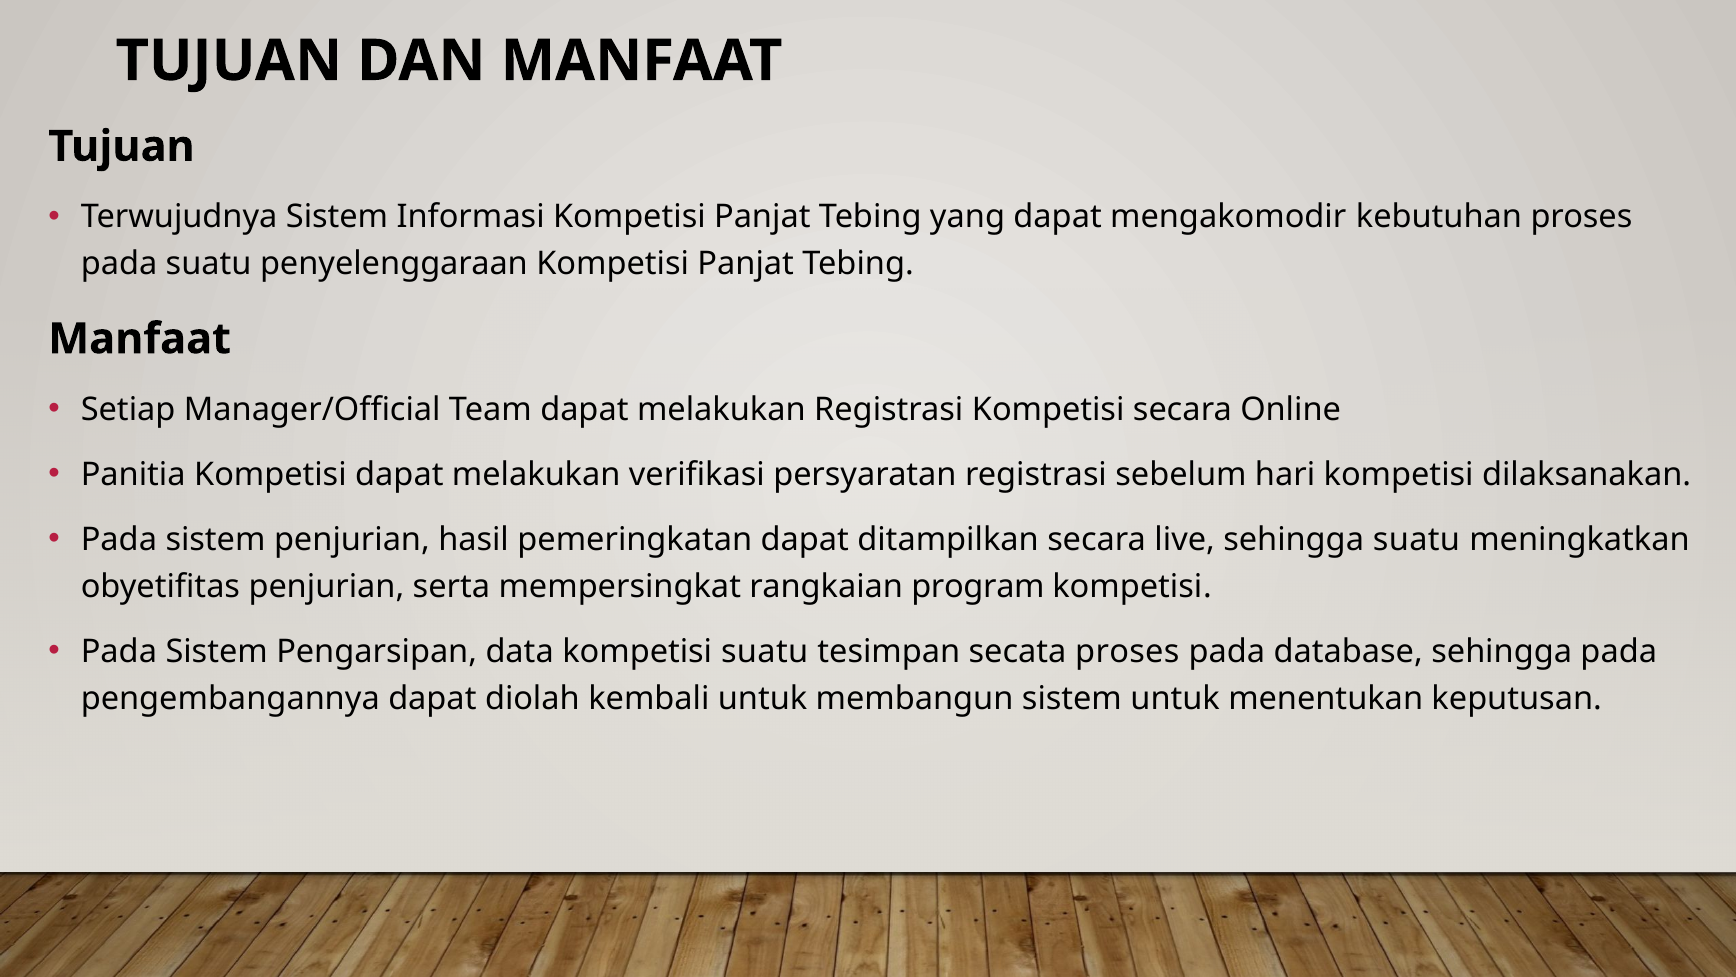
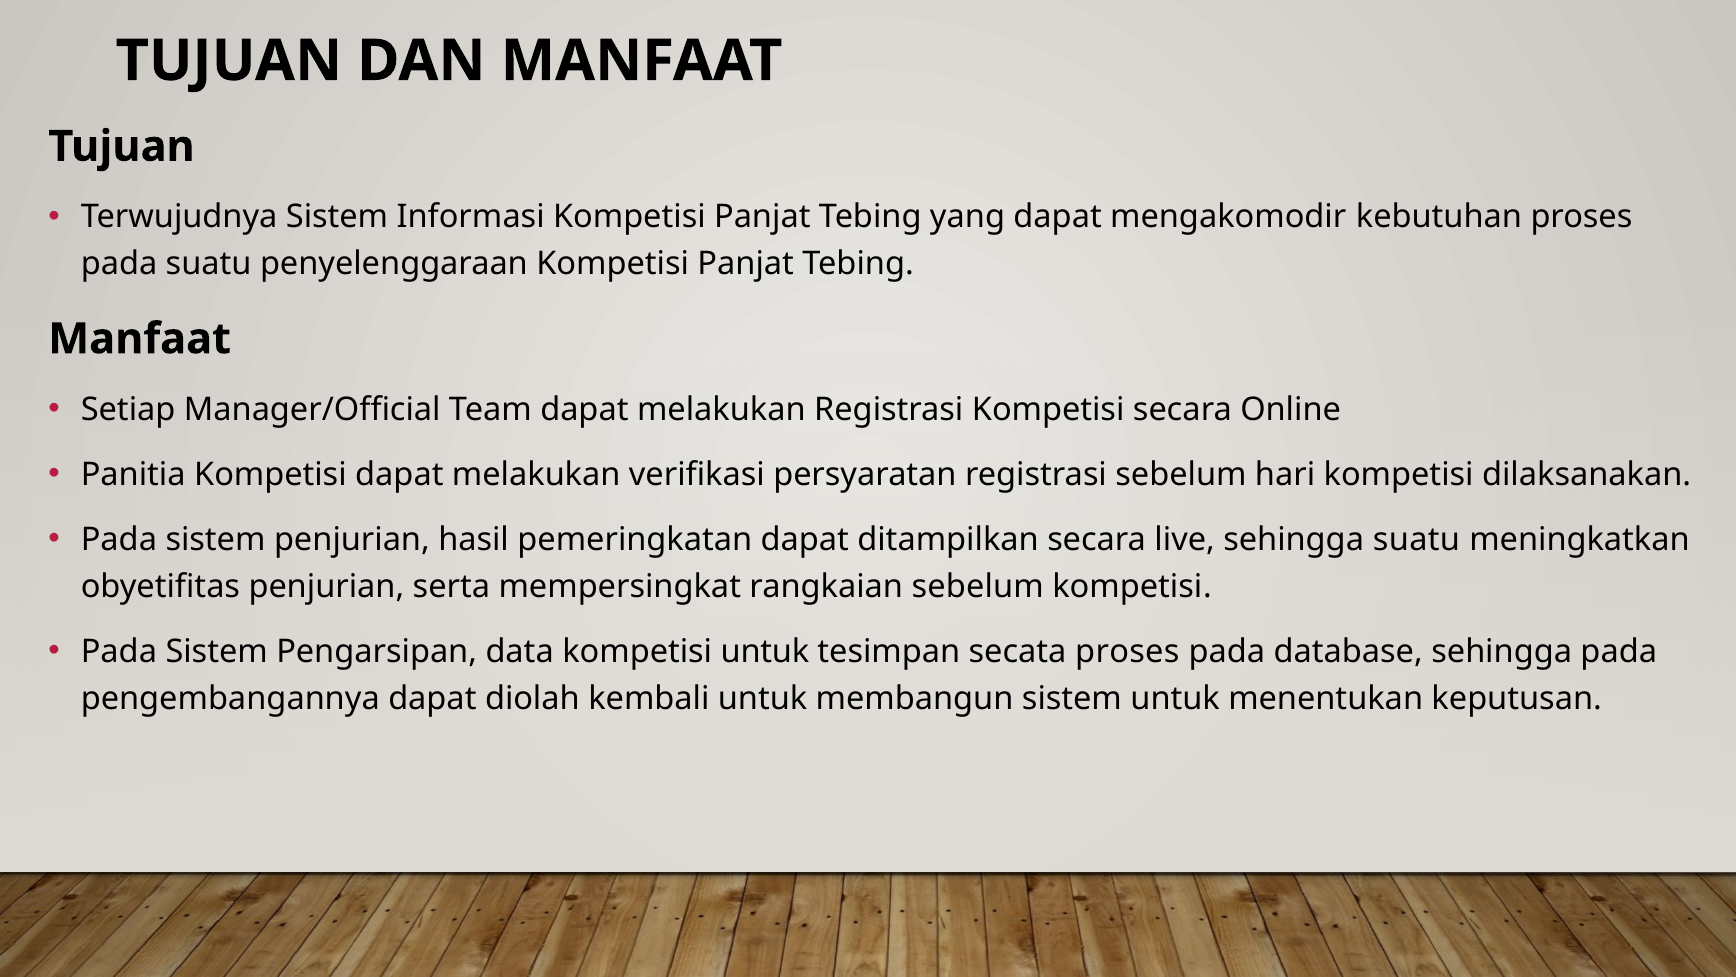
rangkaian program: program -> sebelum (978, 586)
kompetisi suatu: suatu -> untuk (765, 651)
